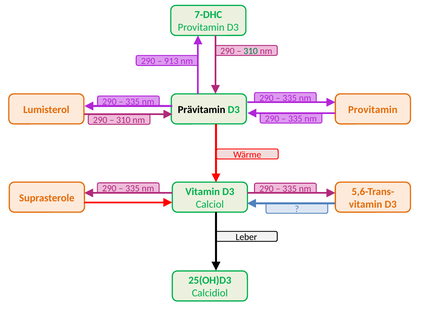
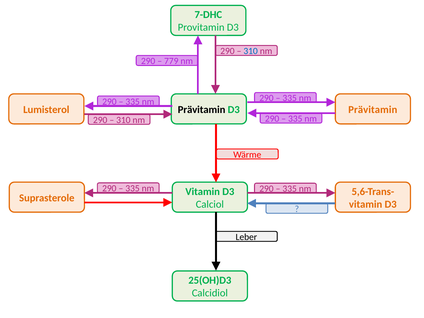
310 colour: green -> blue (251, 51)
913: 913 -> 779 (171, 61)
Lumisterol Provitamin: Provitamin -> Prävitamin (373, 110)
